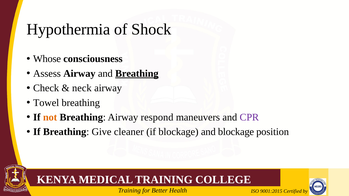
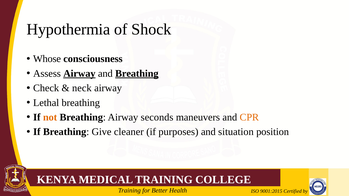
Airway underline: none -> present (79, 74)
Towel: Towel -> Lethal (46, 103)
respond: respond -> seconds (157, 117)
CPR colour: purple -> orange (249, 117)
if blockage: blockage -> purposes (178, 132)
and blockage: blockage -> situation (236, 132)
